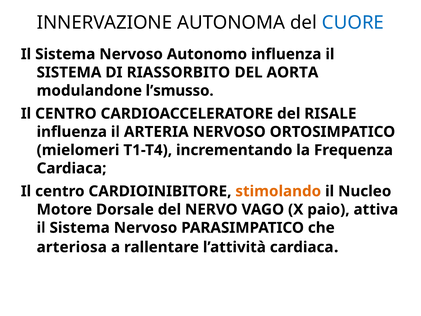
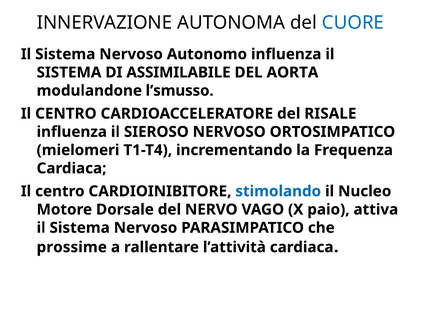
RIASSORBITO: RIASSORBITO -> ASSIMILABILE (179, 72)
ARTERIA: ARTERIA -> SIEROSO (156, 132)
stimolando colour: orange -> blue (278, 191)
arteriosa: arteriosa -> prossime (72, 247)
